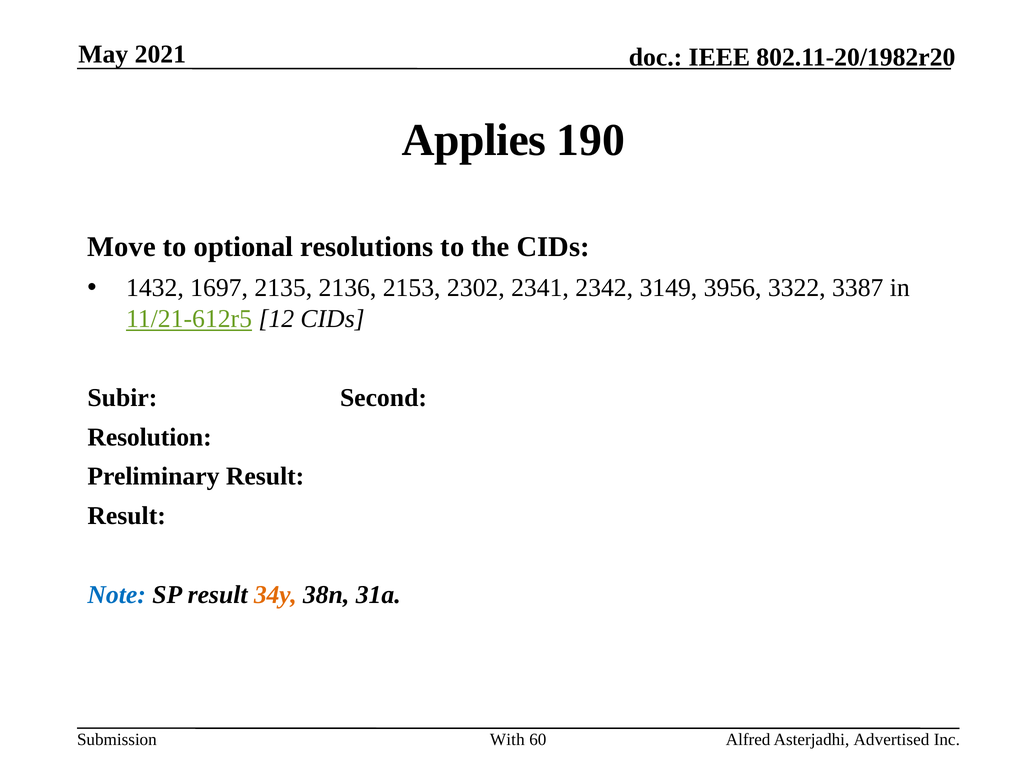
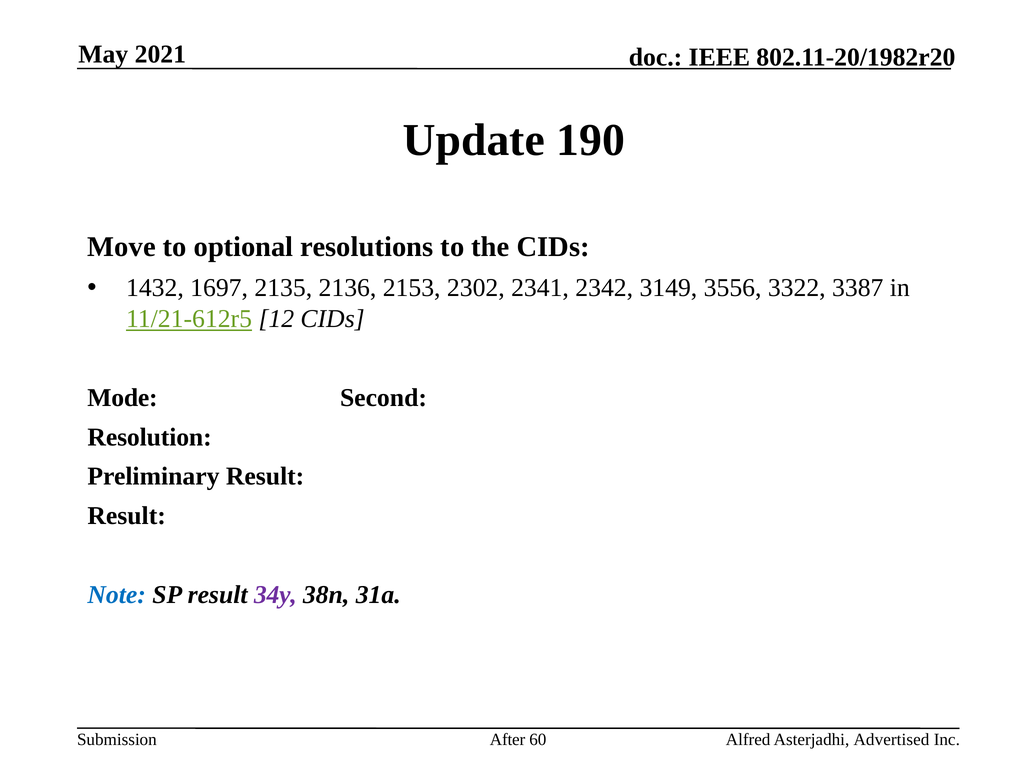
Applies: Applies -> Update (474, 140)
3956: 3956 -> 3556 (733, 288)
Subir: Subir -> Mode (123, 398)
34y colour: orange -> purple (275, 595)
With: With -> After (508, 739)
